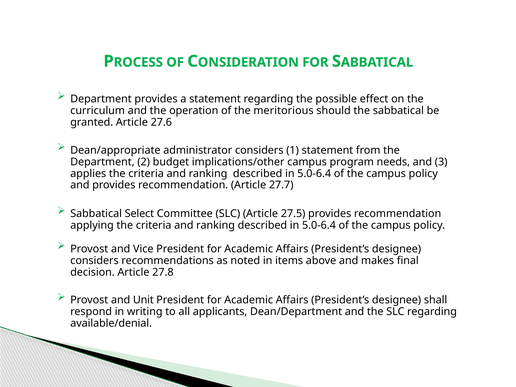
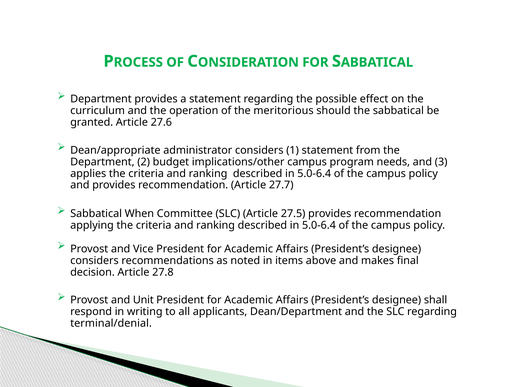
Select: Select -> When (139, 214)
available/denial: available/denial -> terminal/denial (111, 323)
